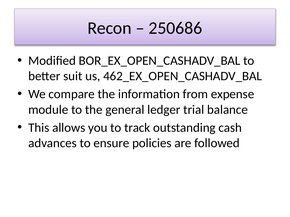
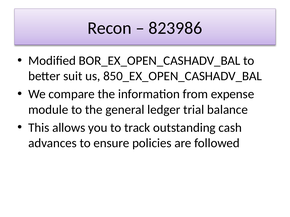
250686: 250686 -> 823986 (175, 28)
462_EX_OPEN_CASHADV_BAL: 462_EX_OPEN_CASHADV_BAL -> 850_EX_OPEN_CASHADV_BAL (183, 76)
